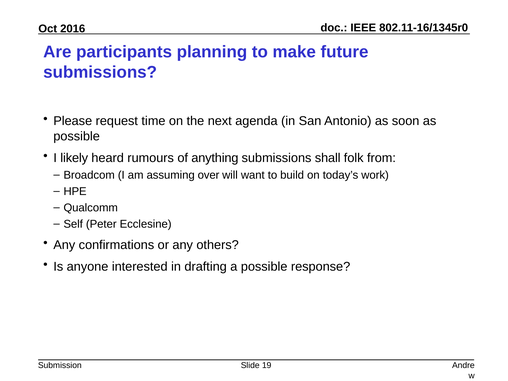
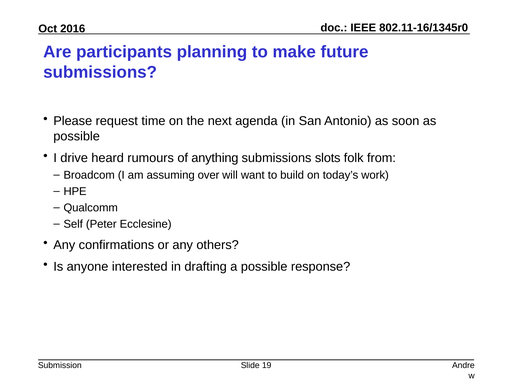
likely: likely -> drive (74, 158)
shall: shall -> slots (328, 158)
